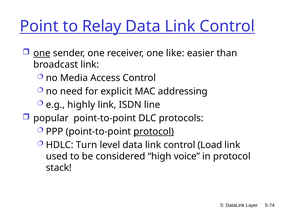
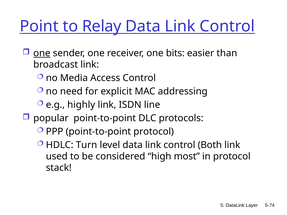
like: like -> bits (175, 53)
protocol underline: present -> none (154, 132)
Load: Load -> Both (210, 145)
voice: voice -> most (187, 157)
